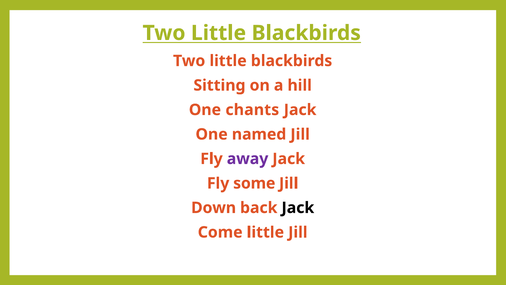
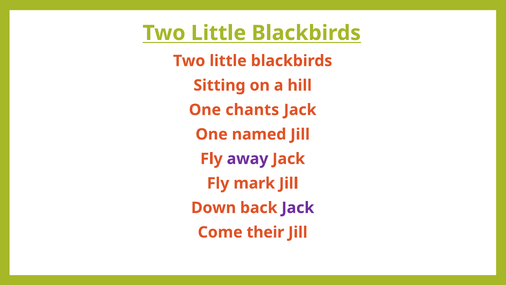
some: some -> mark (254, 183)
Jack colour: black -> purple (298, 208)
Come little: little -> their (265, 232)
